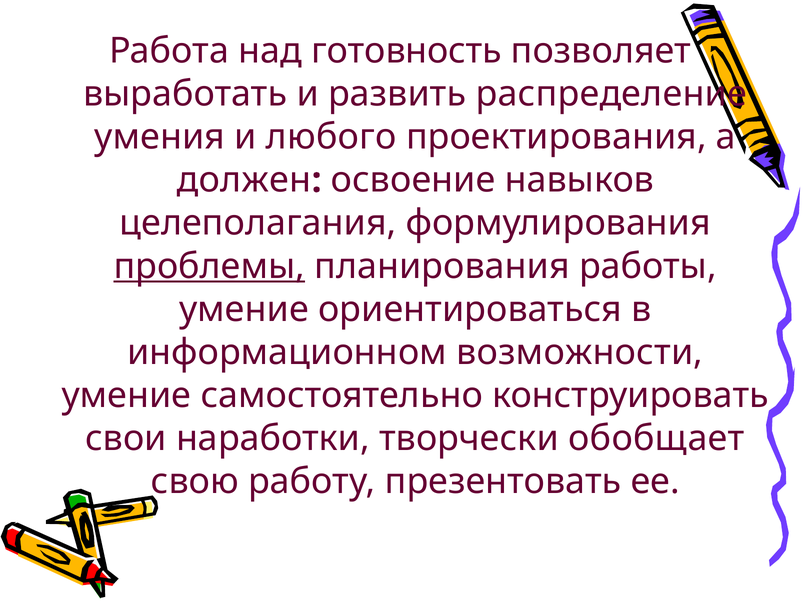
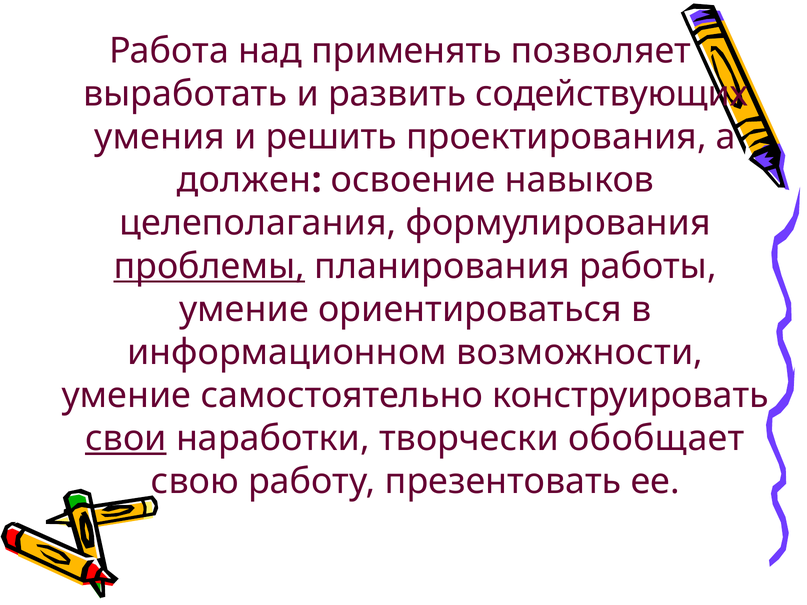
готовность: готовность -> применять (407, 51)
распределение: распределение -> содействующих (612, 94)
любого: любого -> решить (331, 137)
свои underline: none -> present (126, 438)
